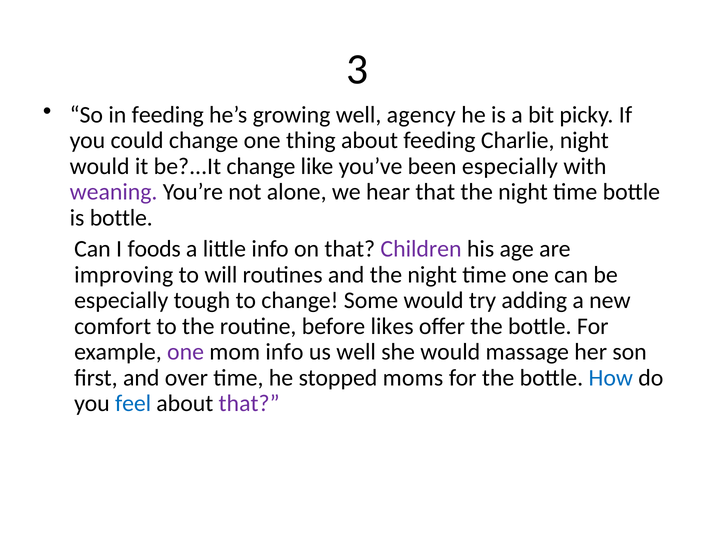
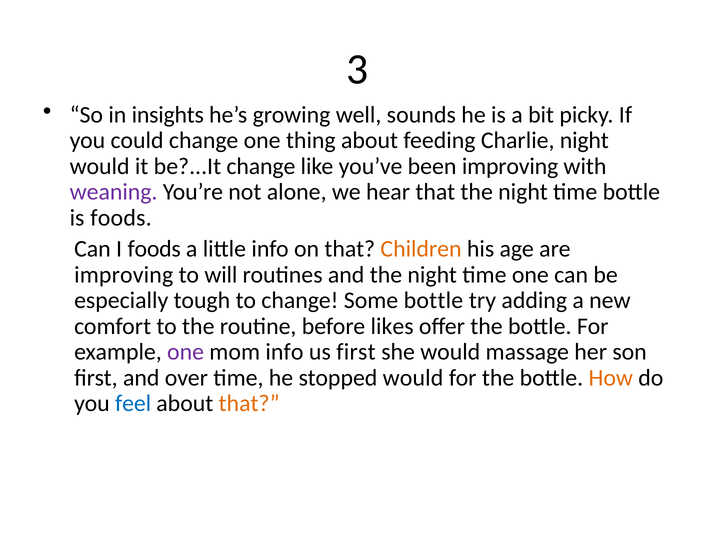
in feeding: feeding -> insights (168, 115)
agency: agency -> sounds (421, 115)
been especially: especially -> improving (510, 166)
is bottle: bottle -> foods (121, 218)
Children colour: purple -> orange (421, 249)
Some would: would -> bottle (433, 301)
us well: well -> first (356, 352)
stopped moms: moms -> would (413, 378)
How colour: blue -> orange (611, 378)
that colour: purple -> orange (249, 404)
